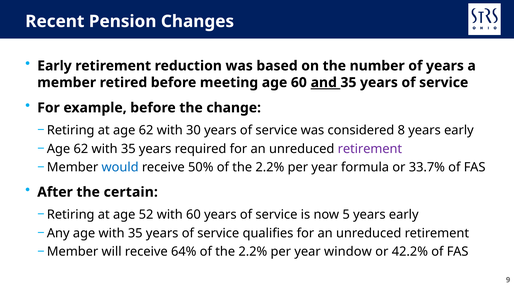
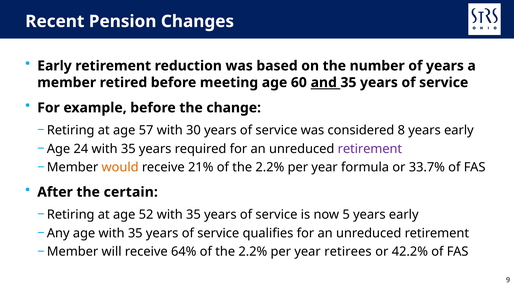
age 62: 62 -> 57 (146, 130)
62: 62 -> 24 (81, 149)
would colour: blue -> orange (120, 167)
50%: 50% -> 21% (201, 167)
52 with 60: 60 -> 35 (193, 215)
window: window -> retirees (348, 252)
